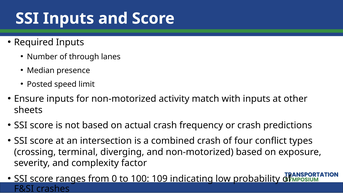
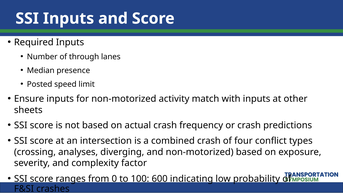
terminal: terminal -> analyses (78, 152)
109: 109 -> 600 (160, 179)
